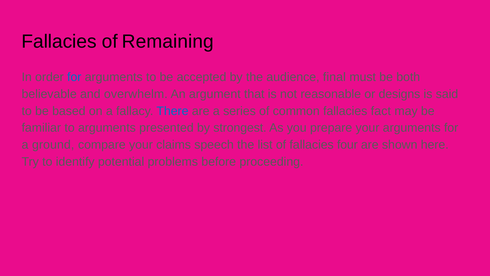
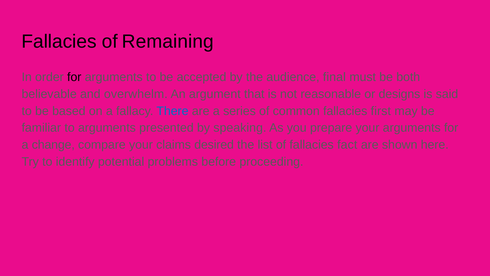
for colour: blue -> black (74, 77)
fact: fact -> first (381, 111)
strongest: strongest -> speaking (240, 128)
ground: ground -> change (53, 145)
speech: speech -> desired (214, 145)
four: four -> fact (347, 145)
